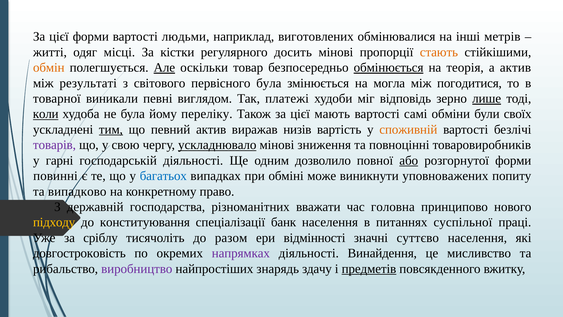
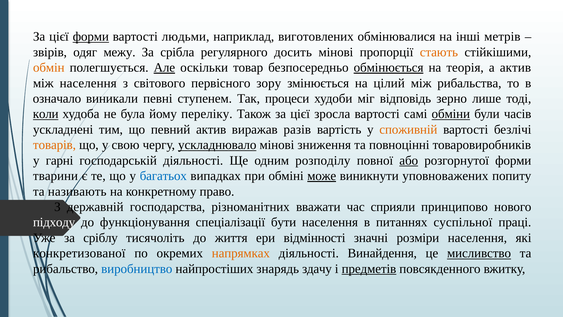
форми underline: none -> present (91, 37)
житті: житті -> звірів (50, 52)
місці: місці -> межу (120, 52)
кістки: кістки -> срібла (177, 52)
між результаті: результаті -> населення (88, 83)
первісного була: була -> зору (269, 83)
могла: могла -> цілий (389, 83)
погодитися: погодитися -> рибальства (469, 83)
товарної: товарної -> означало (57, 98)
виглядом: виглядом -> ступенем (205, 98)
платежі: платежі -> процеси (287, 98)
лише underline: present -> none (487, 98)
мають: мають -> зросла (332, 114)
обміни underline: none -> present (451, 114)
своїх: своїх -> часів (518, 114)
тим underline: present -> none (111, 129)
низів: низів -> разів (297, 129)
товарів colour: purple -> orange (54, 145)
дозволило: дозволило -> розподілу (323, 160)
повинні: повинні -> тварини (56, 176)
може underline: none -> present (322, 176)
випадково: випадково -> називають (77, 191)
головна: головна -> сприяли (393, 207)
підходу colour: yellow -> white (54, 222)
конституювання: конституювання -> функціонування (145, 222)
банк: банк -> бути (284, 222)
разом: разом -> життя (231, 238)
суттєво: суттєво -> розміри (418, 238)
довгостроковість: довгостроковість -> конкретизованої (79, 253)
напрямках colour: purple -> orange (241, 253)
мисливство underline: none -> present (479, 253)
виробництво colour: purple -> blue (137, 269)
